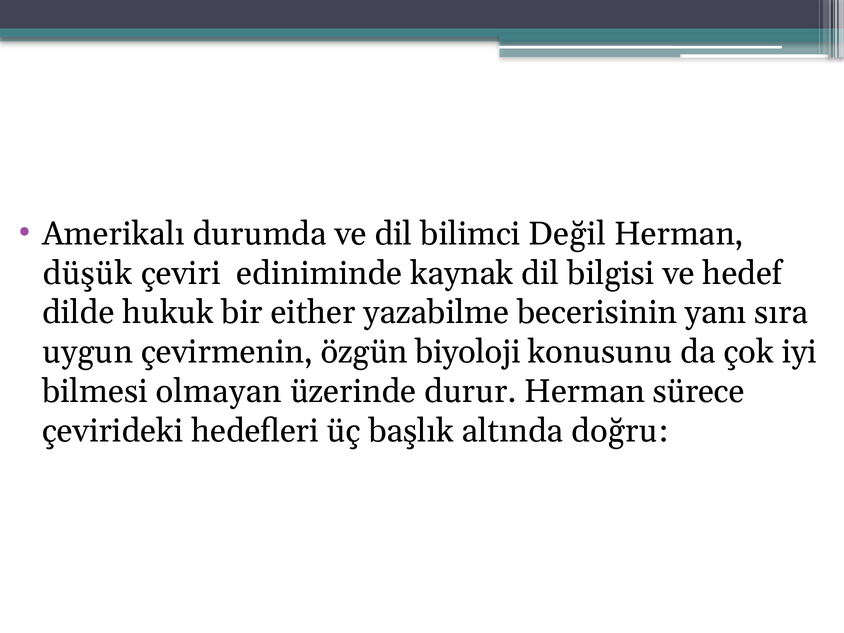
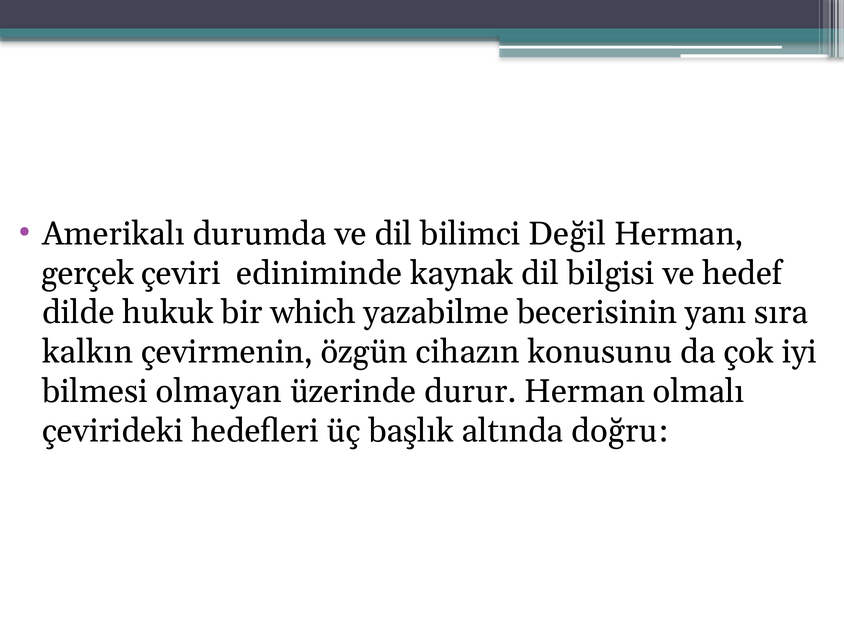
düşük: düşük -> gerçek (88, 273)
either: either -> which (313, 313)
uygun: uygun -> kalkın (88, 352)
biyoloji: biyoloji -> cihazın (468, 352)
sürece: sürece -> olmalı (699, 391)
